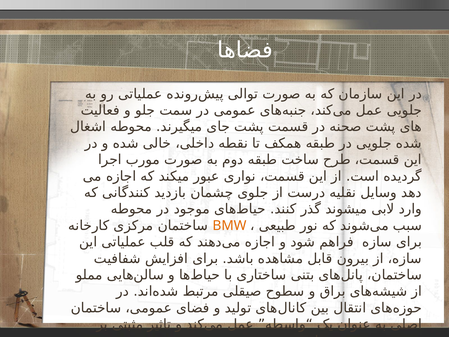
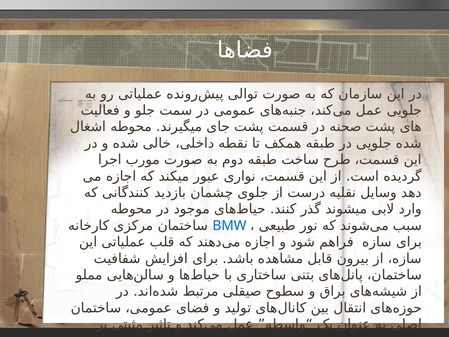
BMW colour: orange -> blue (229, 225)
